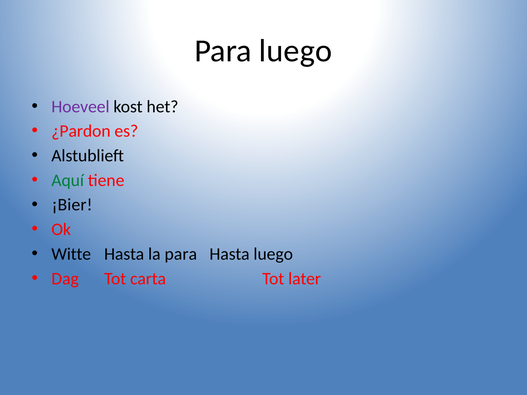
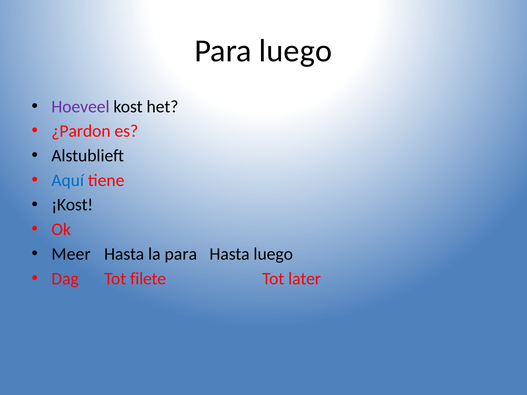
Aquí colour: green -> blue (68, 180)
¡Bier: ¡Bier -> ¡Kost (72, 205)
Witte: Witte -> Meer (71, 254)
carta: carta -> filete (148, 279)
